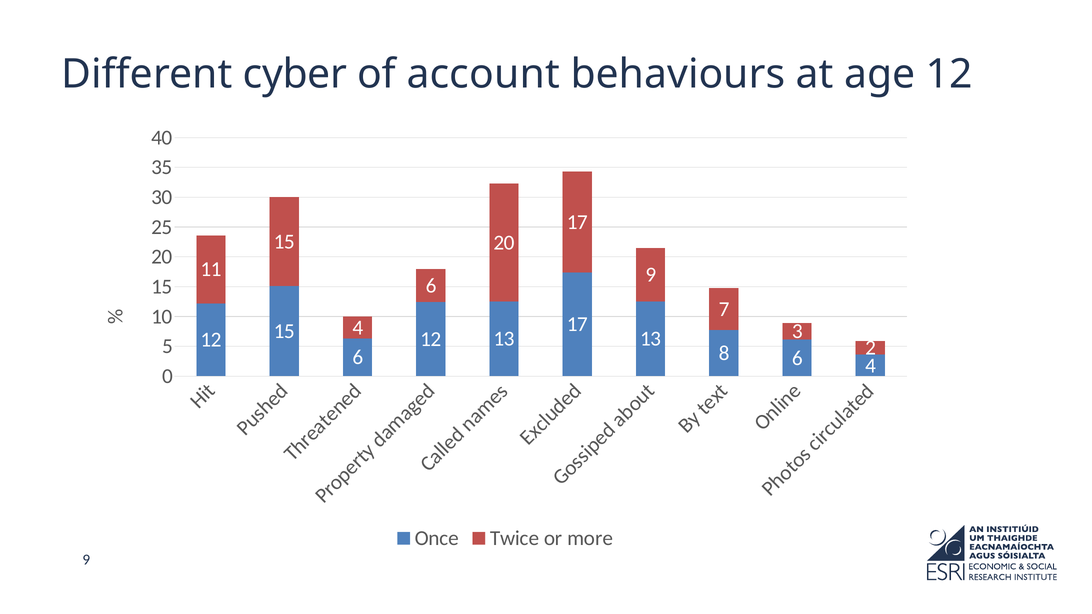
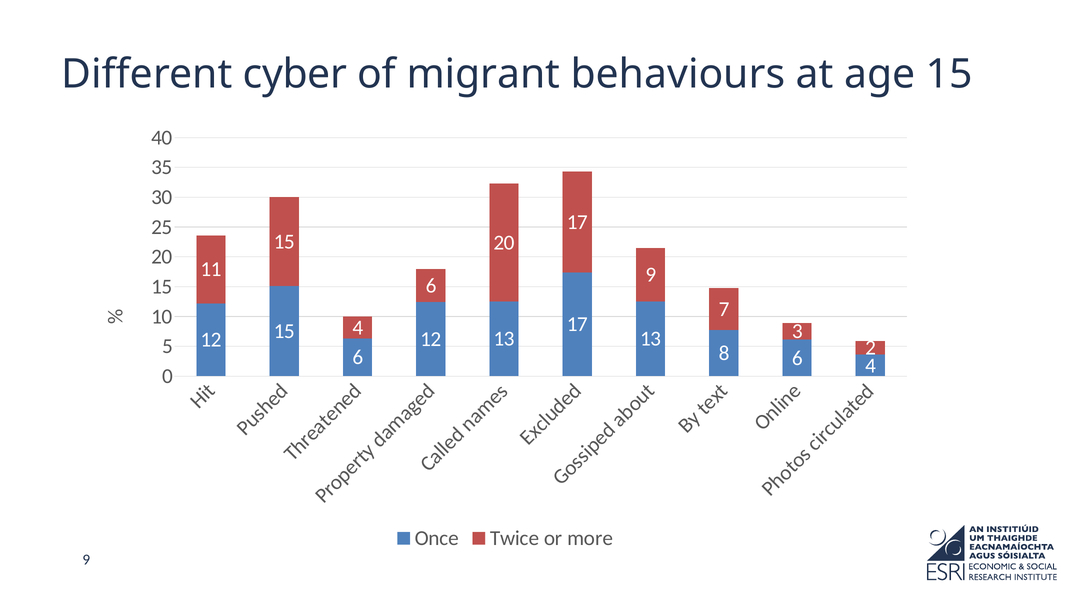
account: account -> migrant (483, 74)
age 12: 12 -> 15 (949, 74)
